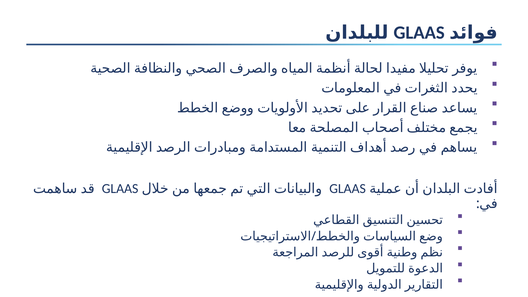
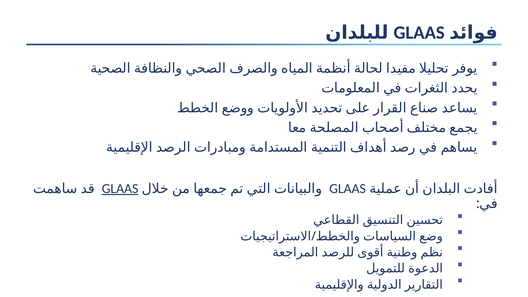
GLAAS underline: none -> present (120, 189)
